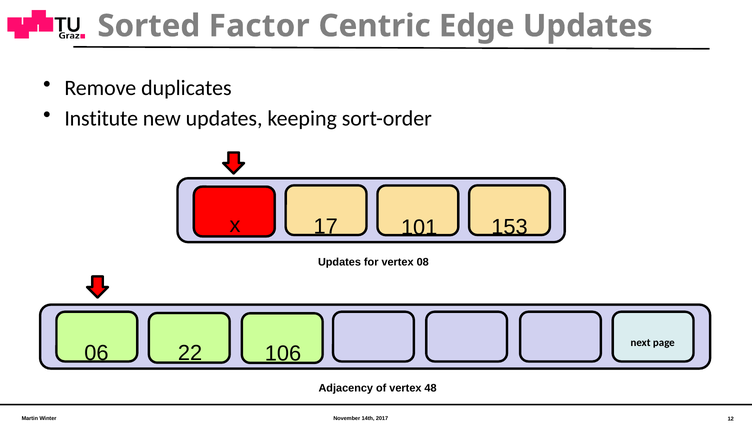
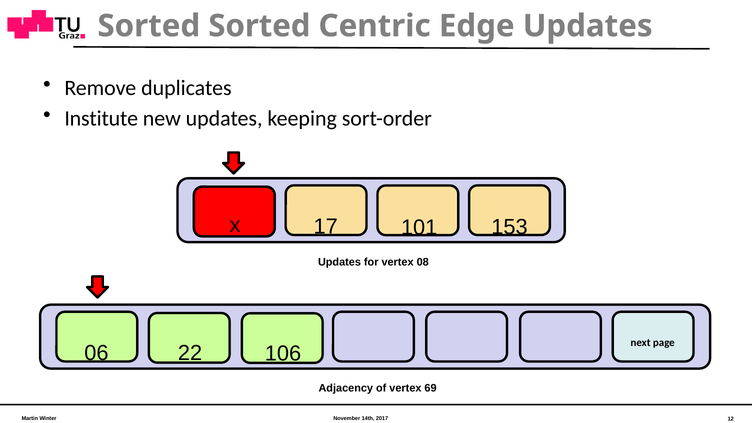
Sorted Factor: Factor -> Sorted (259, 26)
48: 48 -> 69 (431, 388)
